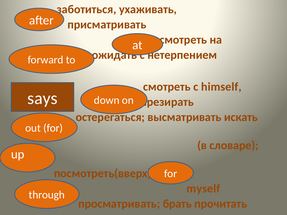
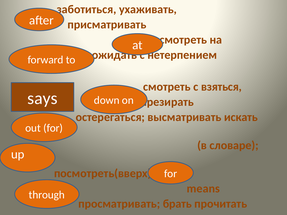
himself: himself -> взяться (221, 87)
myself: myself -> means (203, 189)
